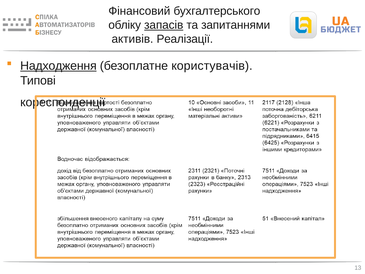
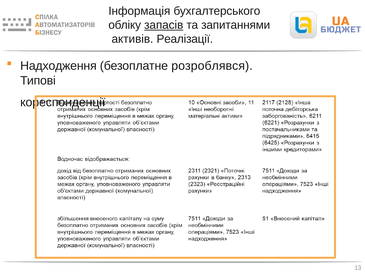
Фінансовий: Фінансовий -> Інформація (139, 11)
Надходження underline: present -> none (58, 66)
користувачів: користувачів -> розроблявся (212, 66)
